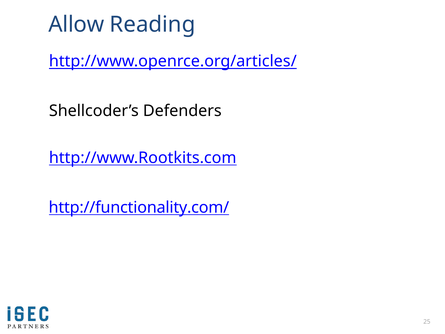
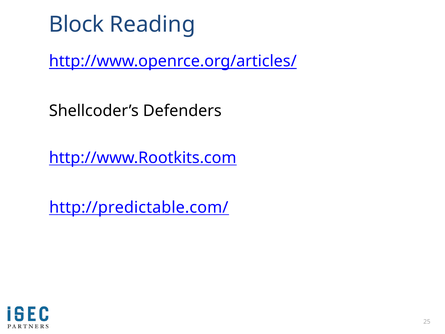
Allow: Allow -> Block (77, 25)
http://functionality.com/: http://functionality.com/ -> http://predictable.com/ (139, 207)
